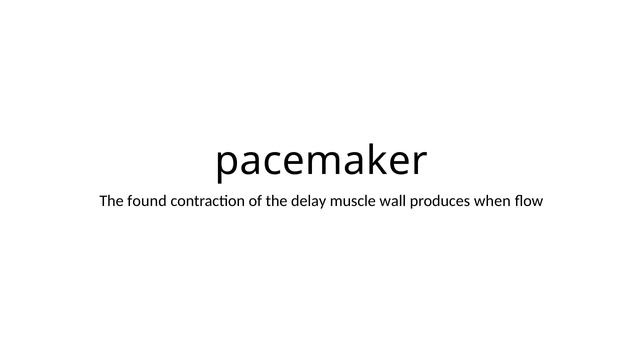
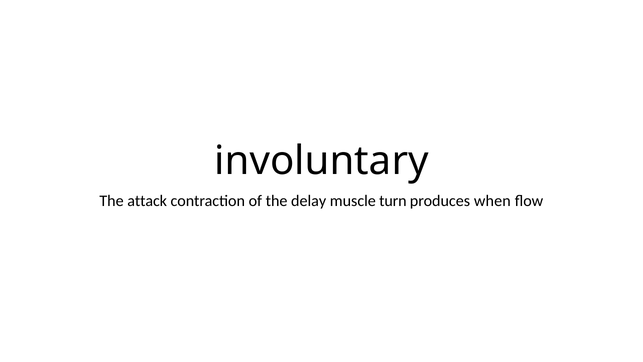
pacemaker: pacemaker -> involuntary (321, 161)
found: found -> attack (147, 201)
wall: wall -> turn (393, 201)
